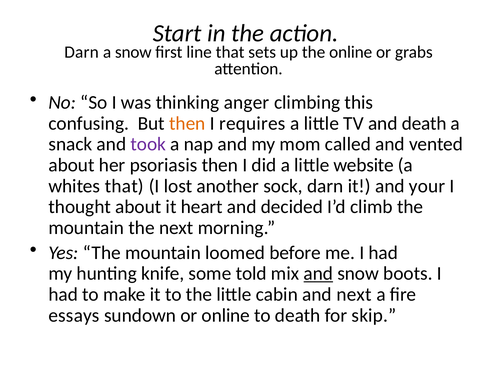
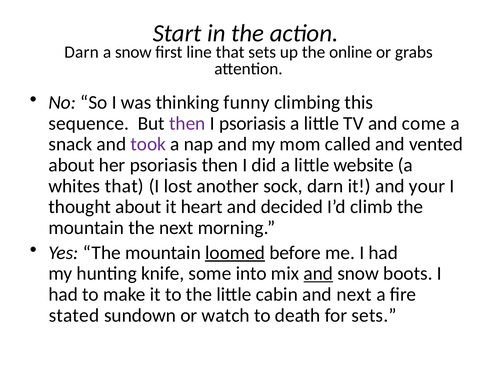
anger: anger -> funny (247, 102)
confusing: confusing -> sequence (89, 123)
then colour: orange -> purple (187, 123)
I requires: requires -> psoriasis (253, 123)
and death: death -> come (424, 123)
loomed underline: none -> present (235, 253)
told: told -> into (251, 273)
essays: essays -> stated (74, 315)
or online: online -> watch (226, 315)
for skip: skip -> sets (374, 315)
